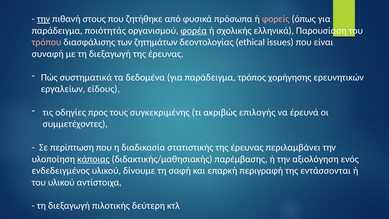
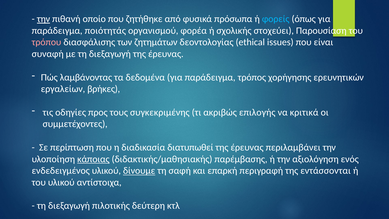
στους: στους -> οποίο (94, 19)
φορείς colour: pink -> light blue (276, 19)
φορέα underline: present -> none (194, 31)
ελληνικά: ελληνικά -> στοχεύει (274, 31)
συστηματικά: συστηματικά -> λαμβάνοντας (86, 77)
είδους: είδους -> βρήκες (104, 89)
έρευνά: έρευνά -> κριτικά (304, 112)
στατιστικής: στατιστικής -> διατυπωθεί (190, 147)
δίνουμε underline: none -> present (139, 171)
